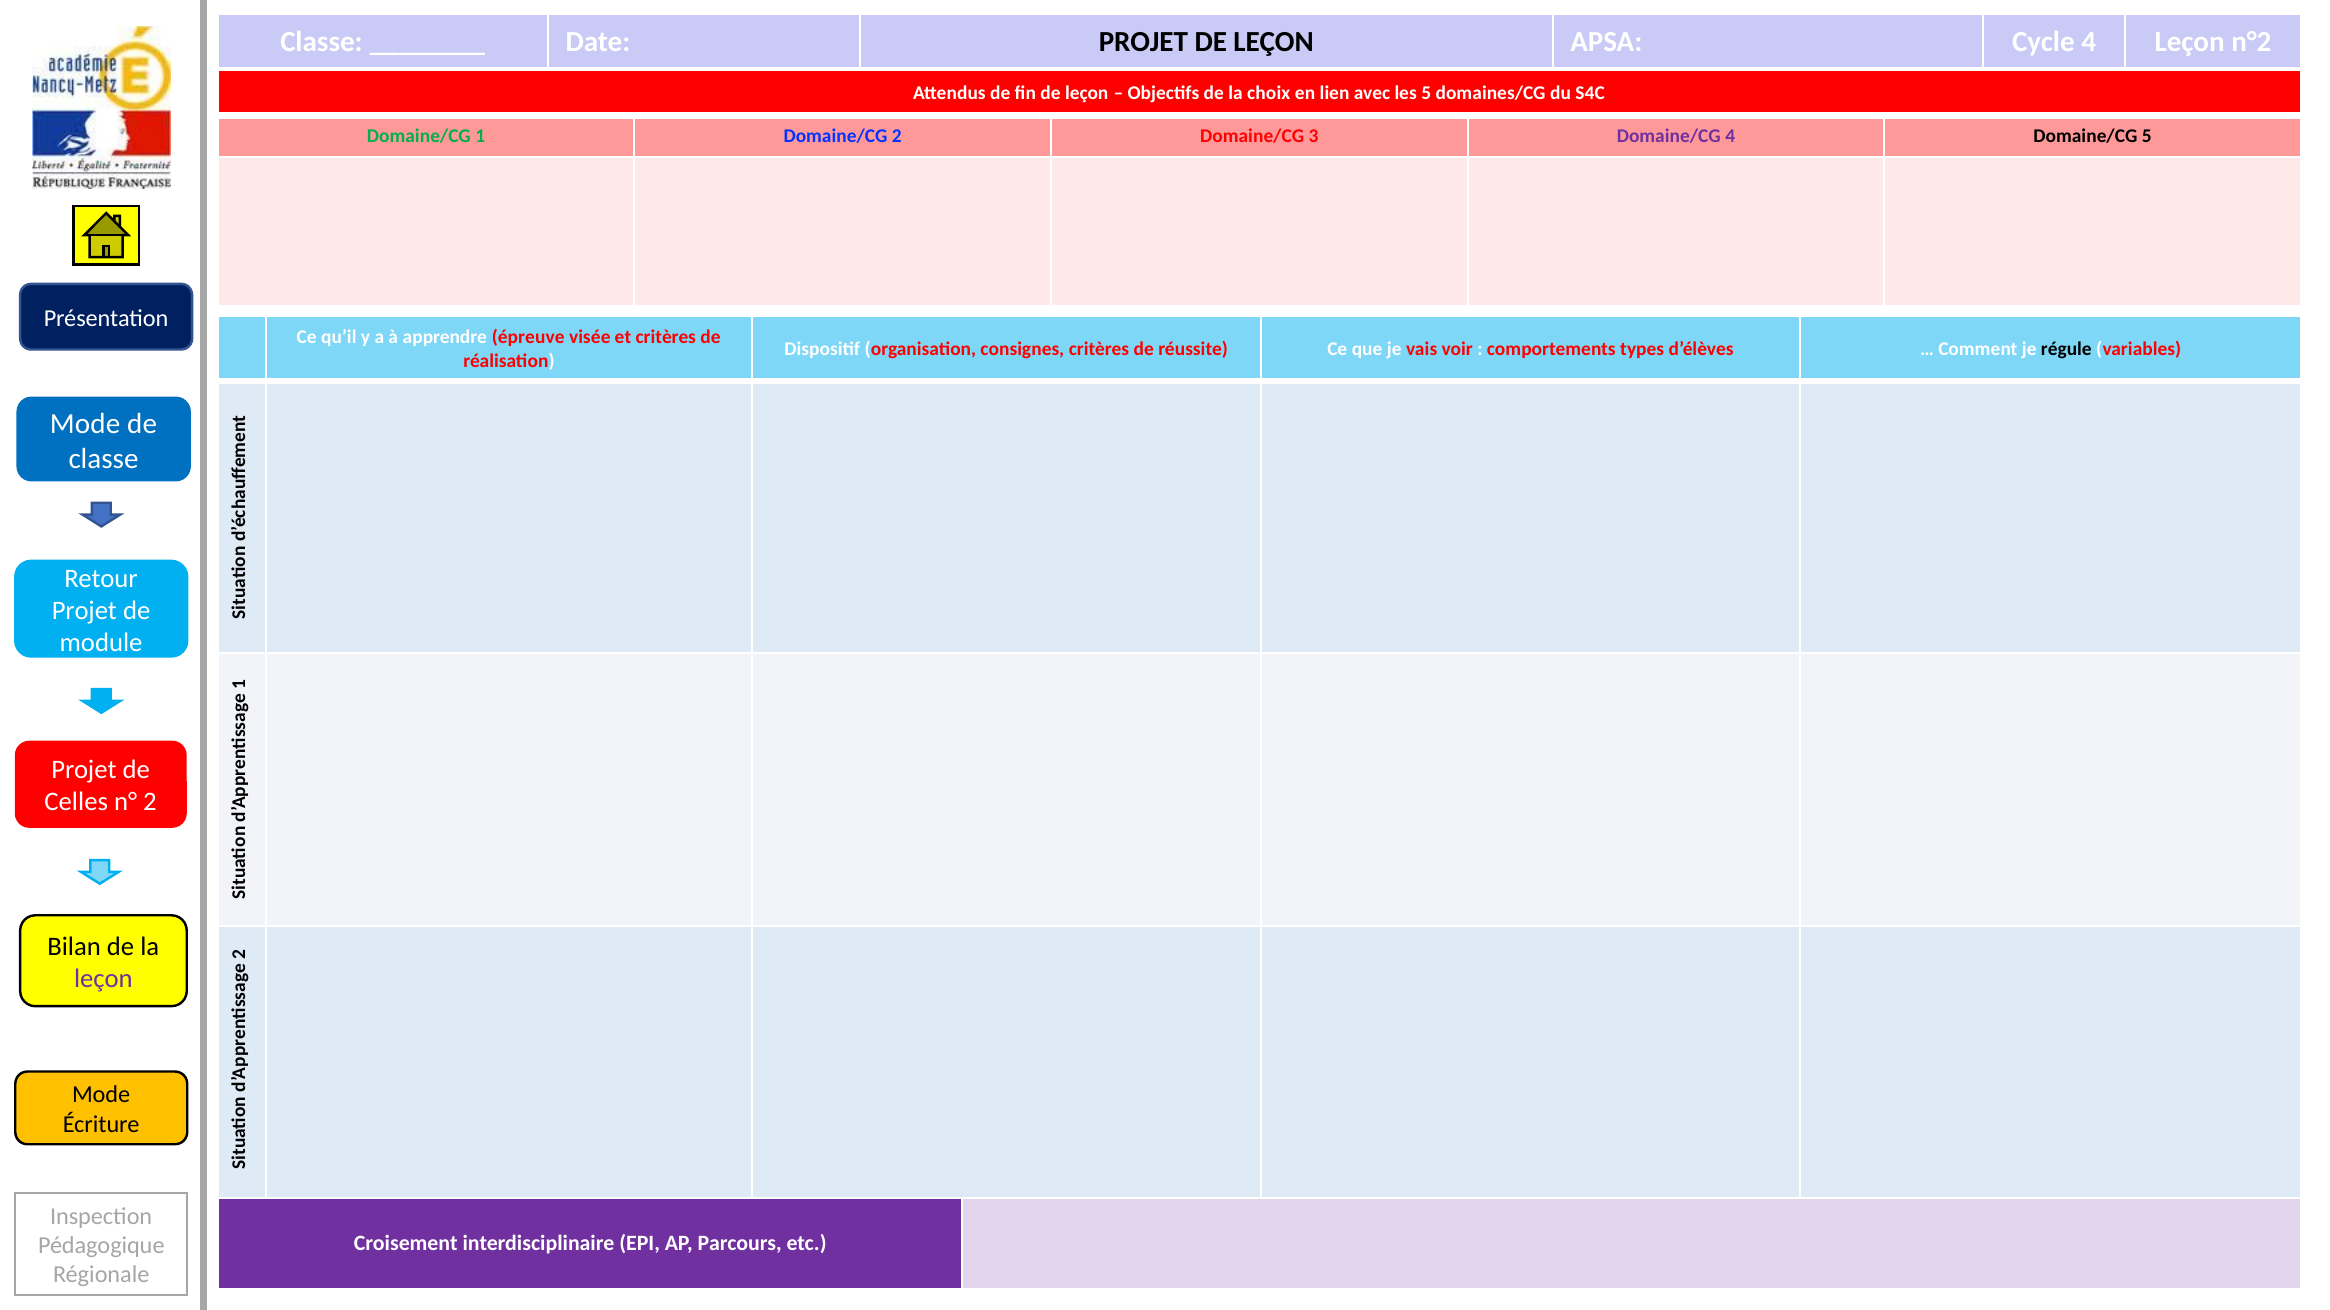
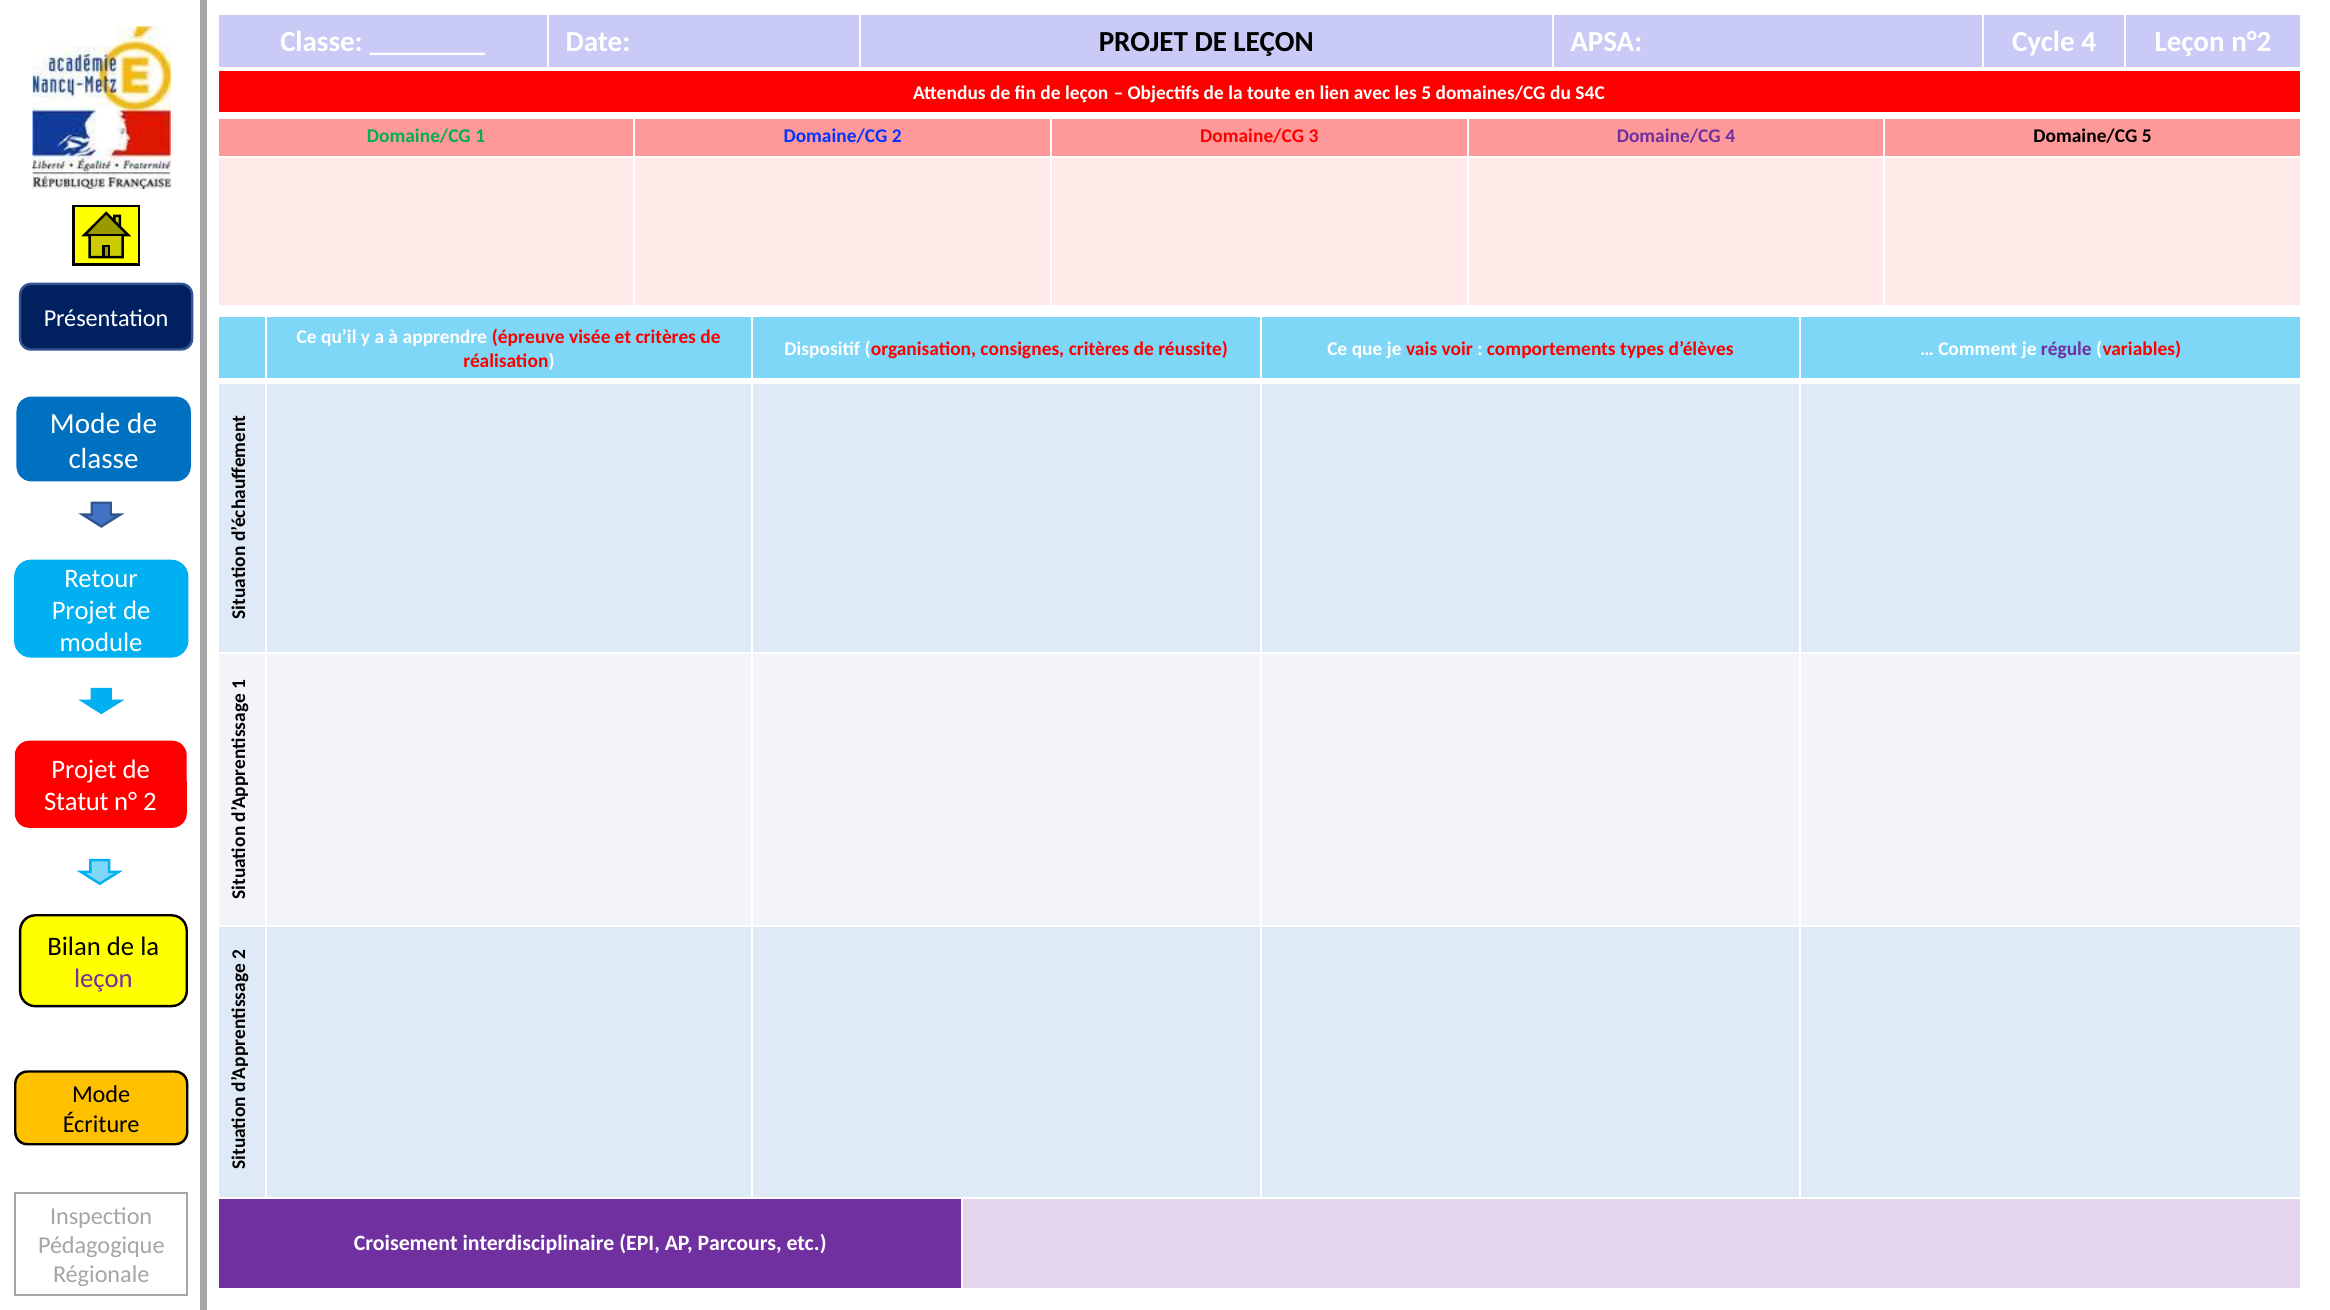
choix: choix -> toute (1269, 93)
régule colour: black -> purple (2066, 349)
Celles: Celles -> Statut (76, 802)
